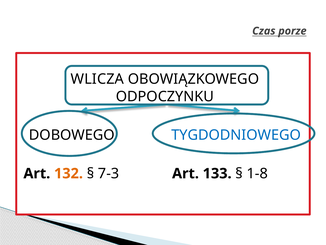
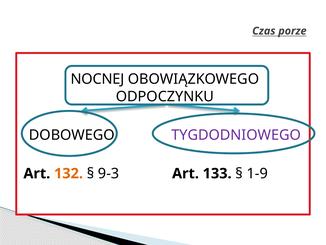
WLICZA: WLICZA -> NOCNEJ (97, 79)
TYGDODNIOWEGO colour: blue -> purple (236, 135)
7-3: 7-3 -> 9-3 (109, 173)
1-8: 1-8 -> 1-9 (257, 173)
